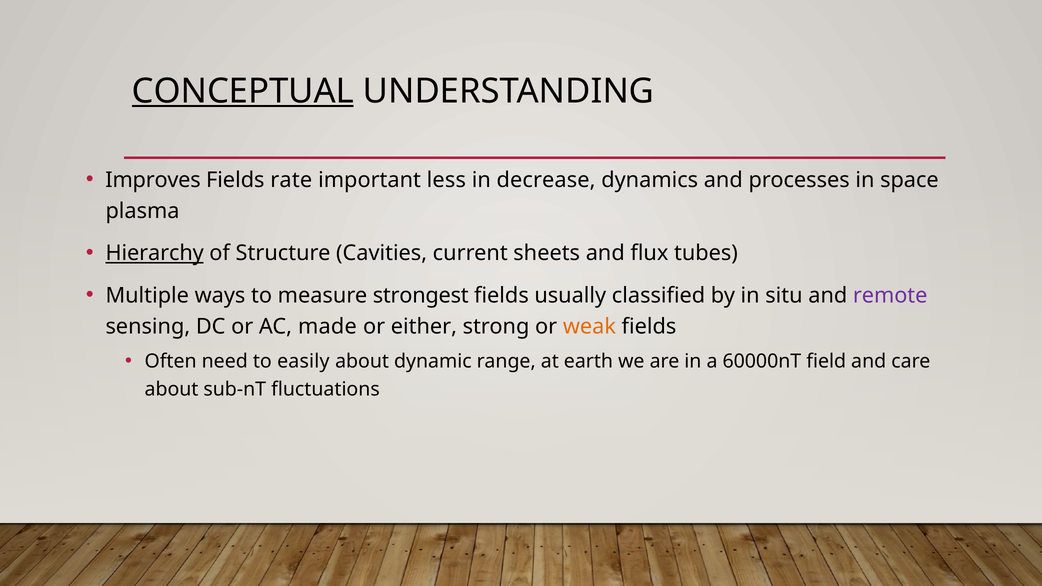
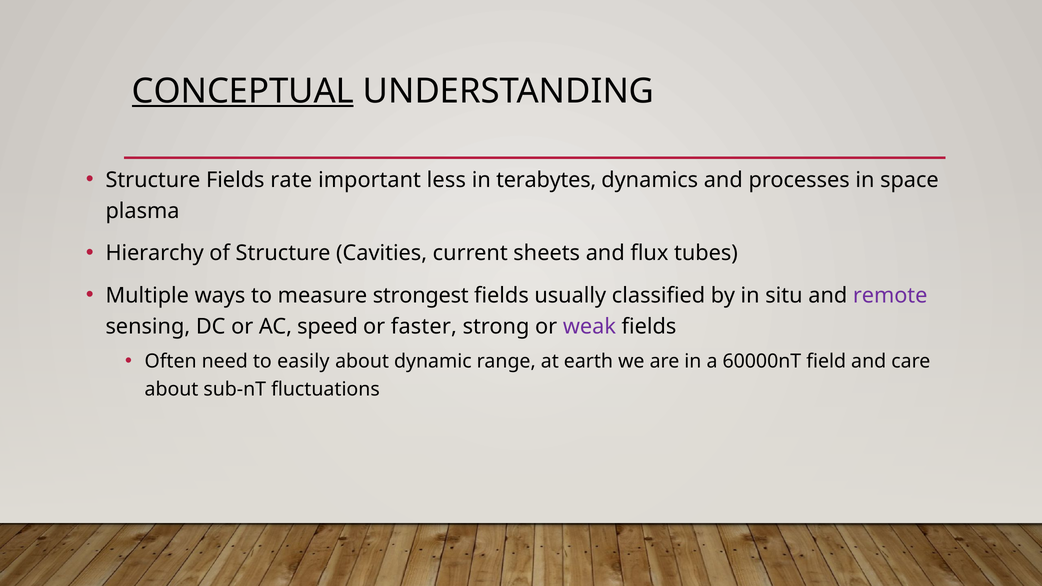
Improves: Improves -> Structure (153, 180)
decrease: decrease -> terabytes (546, 180)
Hierarchy underline: present -> none (155, 253)
made: made -> speed (328, 327)
either: either -> faster (424, 327)
weak colour: orange -> purple (589, 327)
